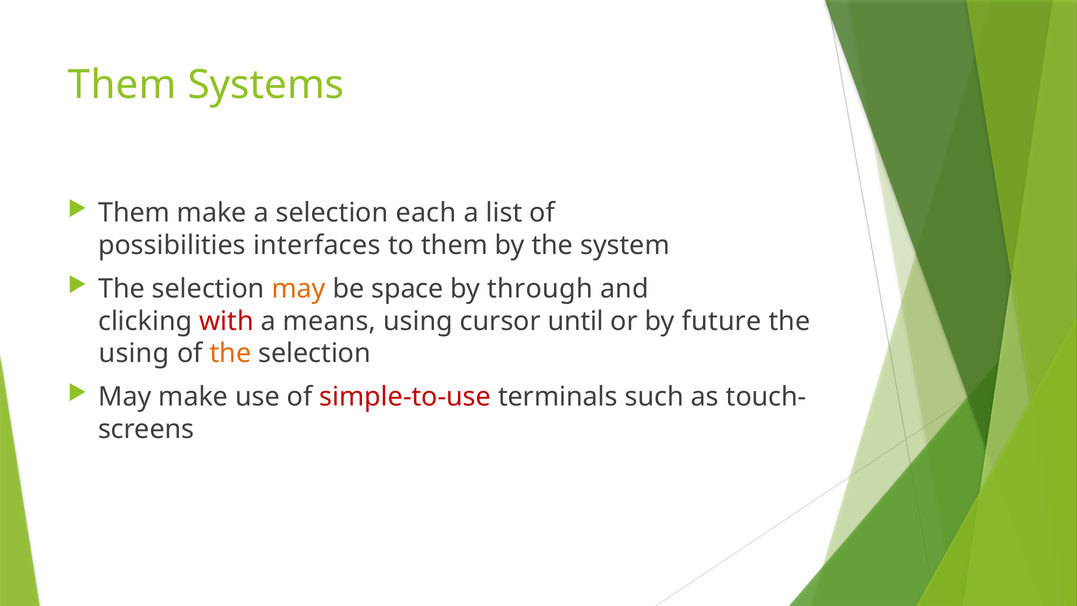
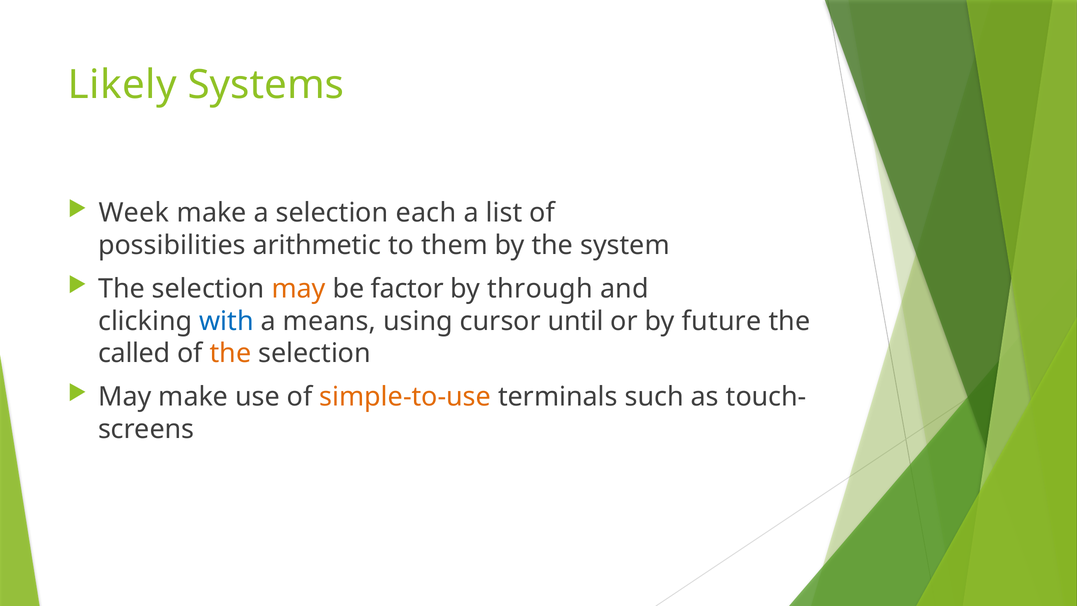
Them: Them -> Likely (122, 85)
Them: Them -> Week (134, 213)
interfaces: interfaces -> arithmetic (317, 245)
space: space -> factor (407, 289)
with colour: red -> blue (227, 321)
using: using -> called (134, 353)
simple-to-use colour: red -> orange (405, 397)
